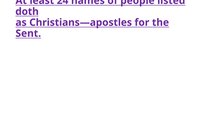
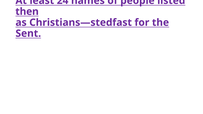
doth: doth -> then (27, 12)
Christians—apostles: Christians—apostles -> Christians—stedfast (81, 23)
